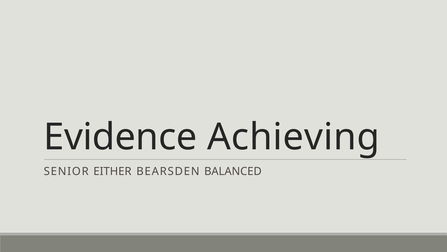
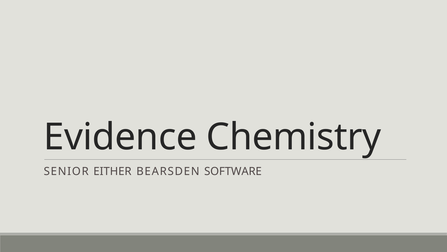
Achieving: Achieving -> Chemistry (294, 137)
BALANCED: BALANCED -> SOFTWARE (233, 171)
